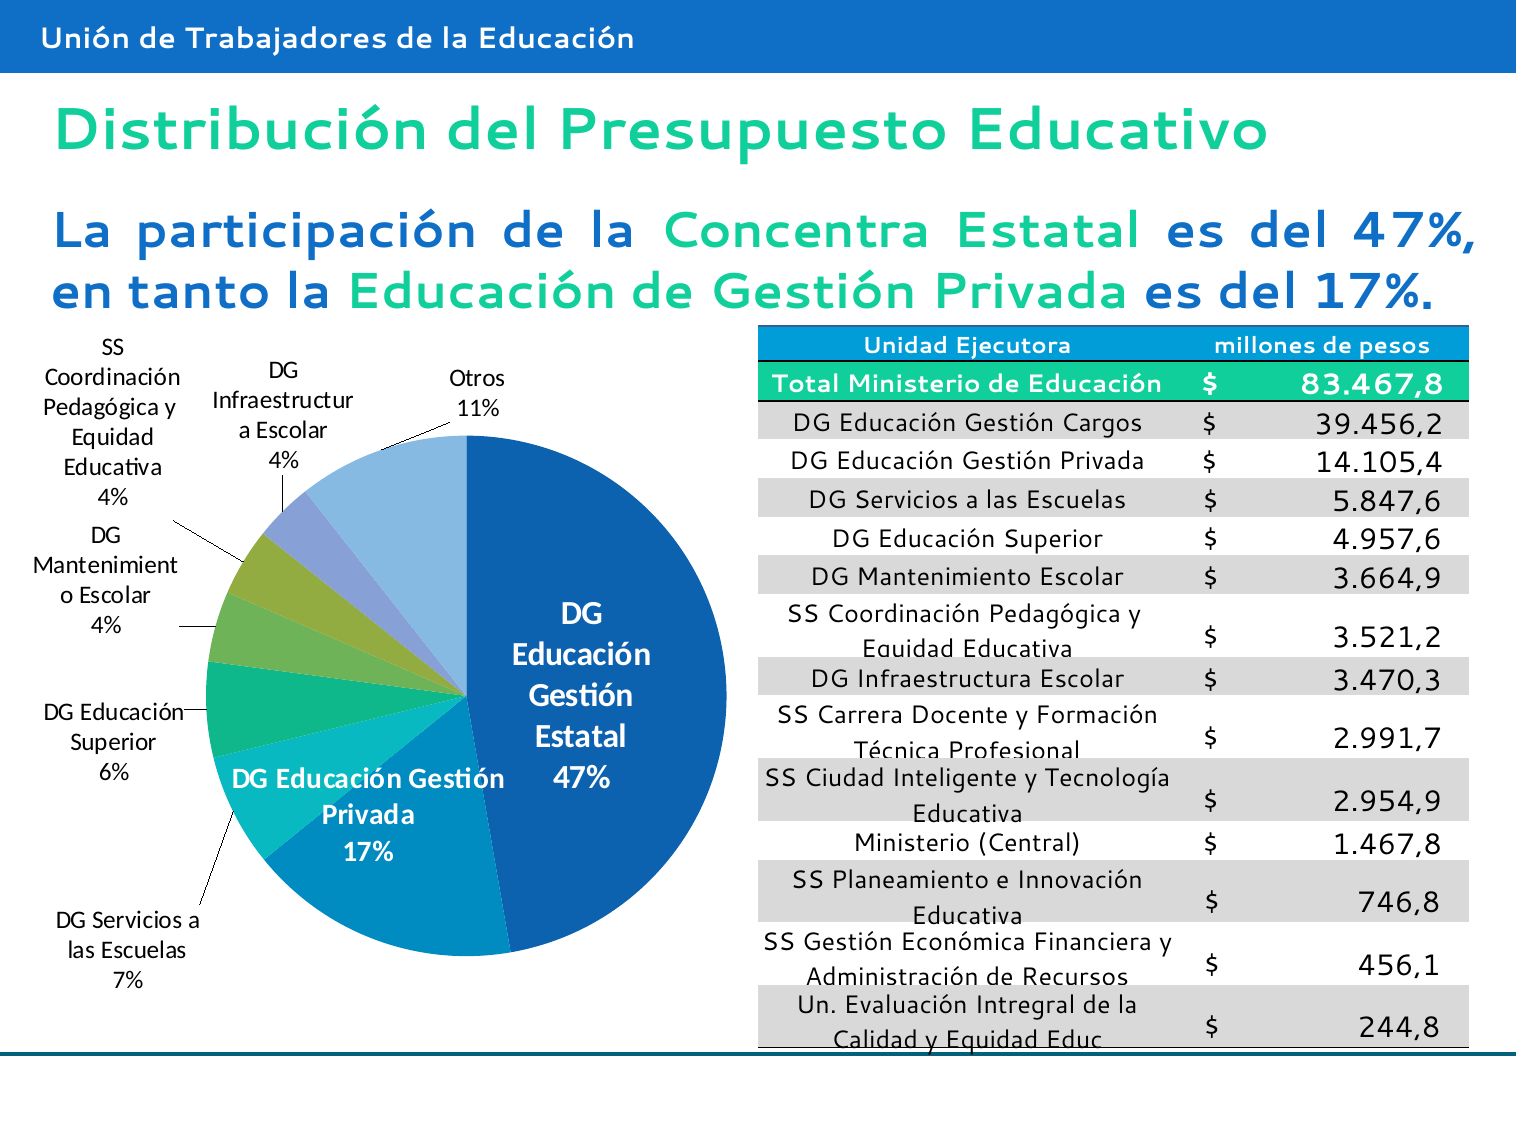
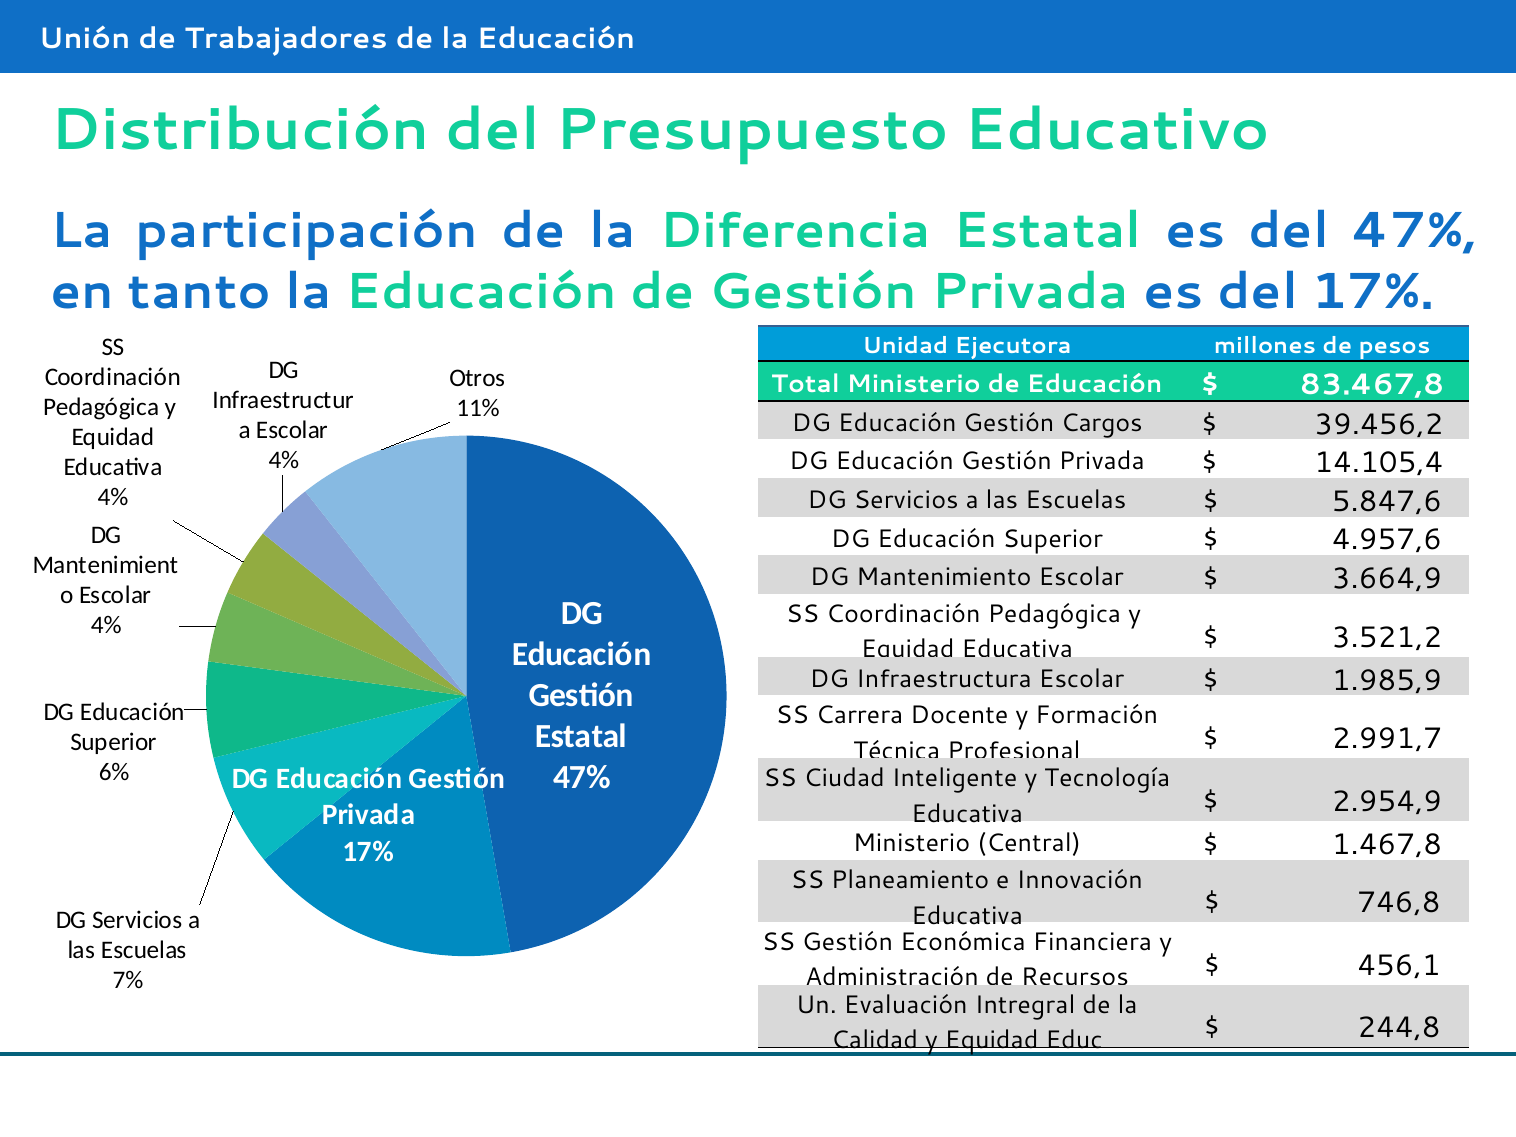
Concentra: Concentra -> Diferencia (795, 231)
3.470,3: 3.470,3 -> 1.985,9 (1387, 680)
